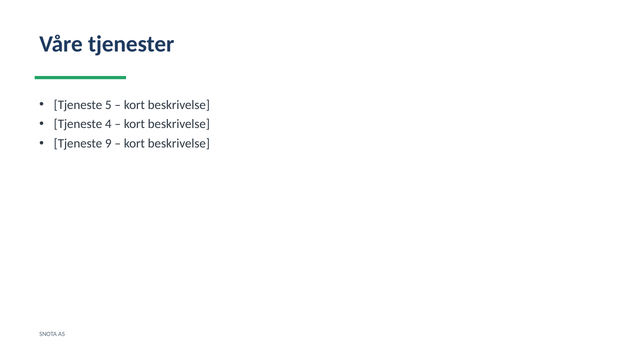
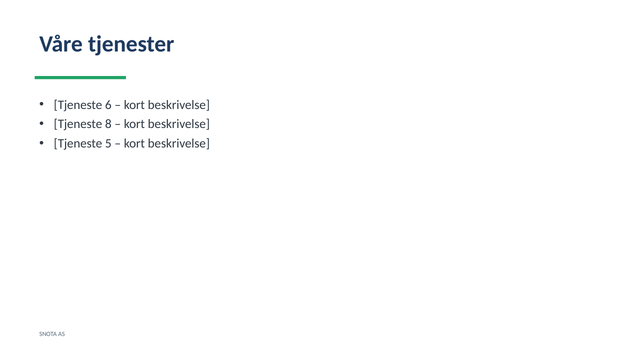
5: 5 -> 6 (108, 105)
4: 4 -> 8 (108, 124)
9: 9 -> 5 (108, 143)
